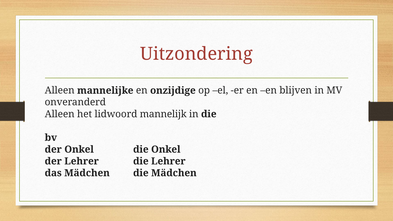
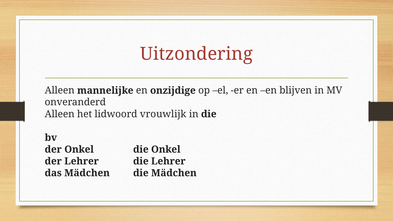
mannelijk: mannelijk -> vrouwlijk (163, 114)
